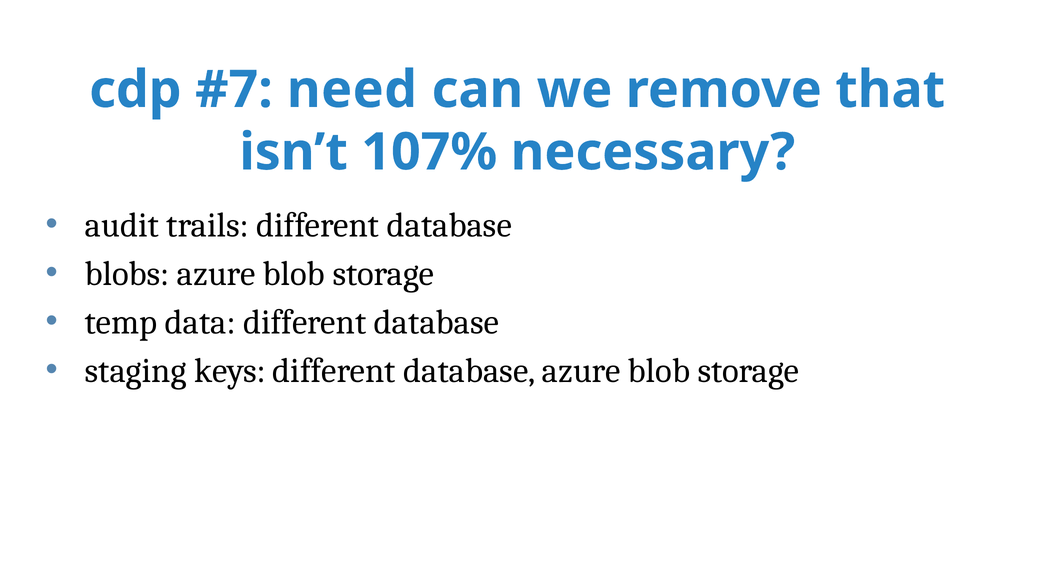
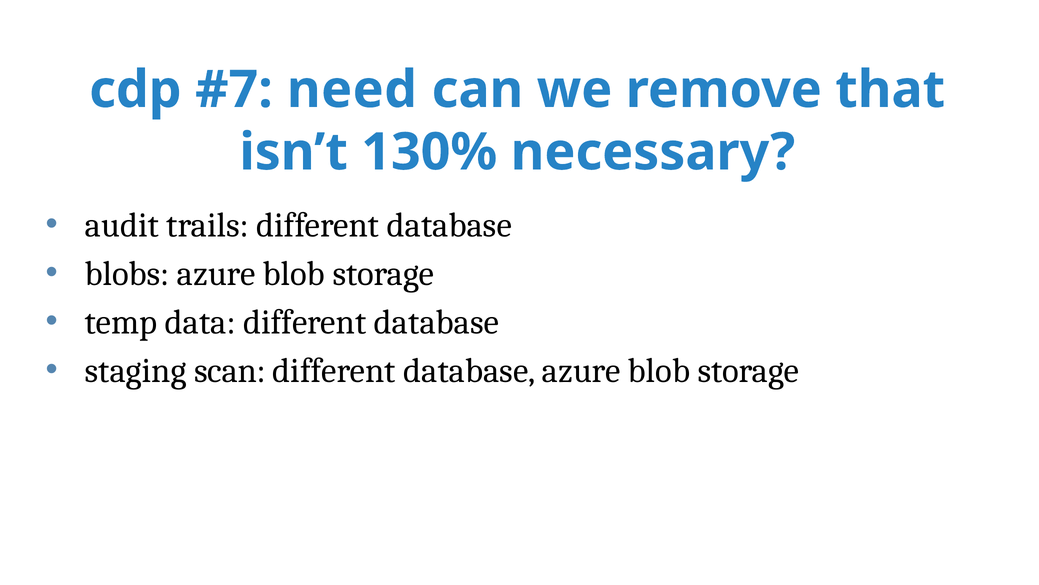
107%: 107% -> 130% (429, 152)
keys: keys -> scan (230, 371)
